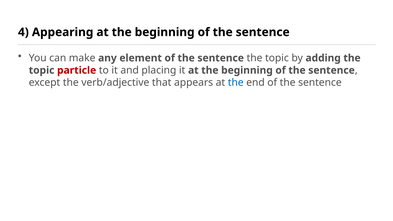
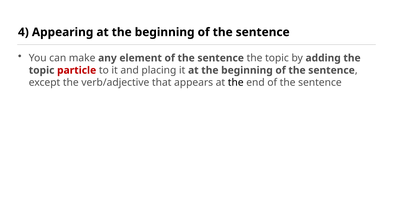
the colour: blue -> black (236, 83)
